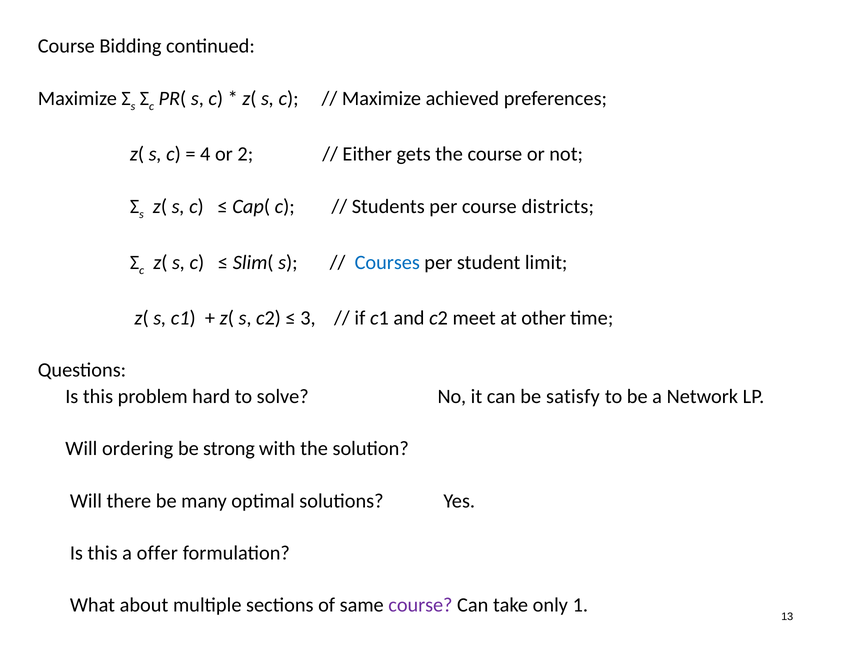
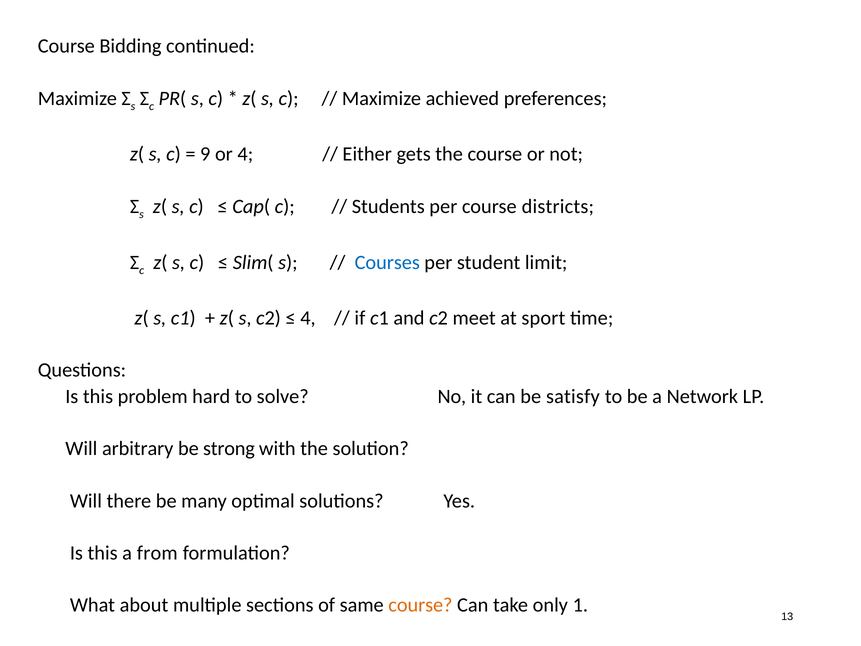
4: 4 -> 9 (205, 154)
or 2: 2 -> 4 (245, 154)
3: 3 -> 4 (308, 318)
other: other -> sport (543, 318)
ordering: ordering -> arbitrary (138, 448)
offer: offer -> from (157, 553)
course colour: purple -> orange (420, 605)
